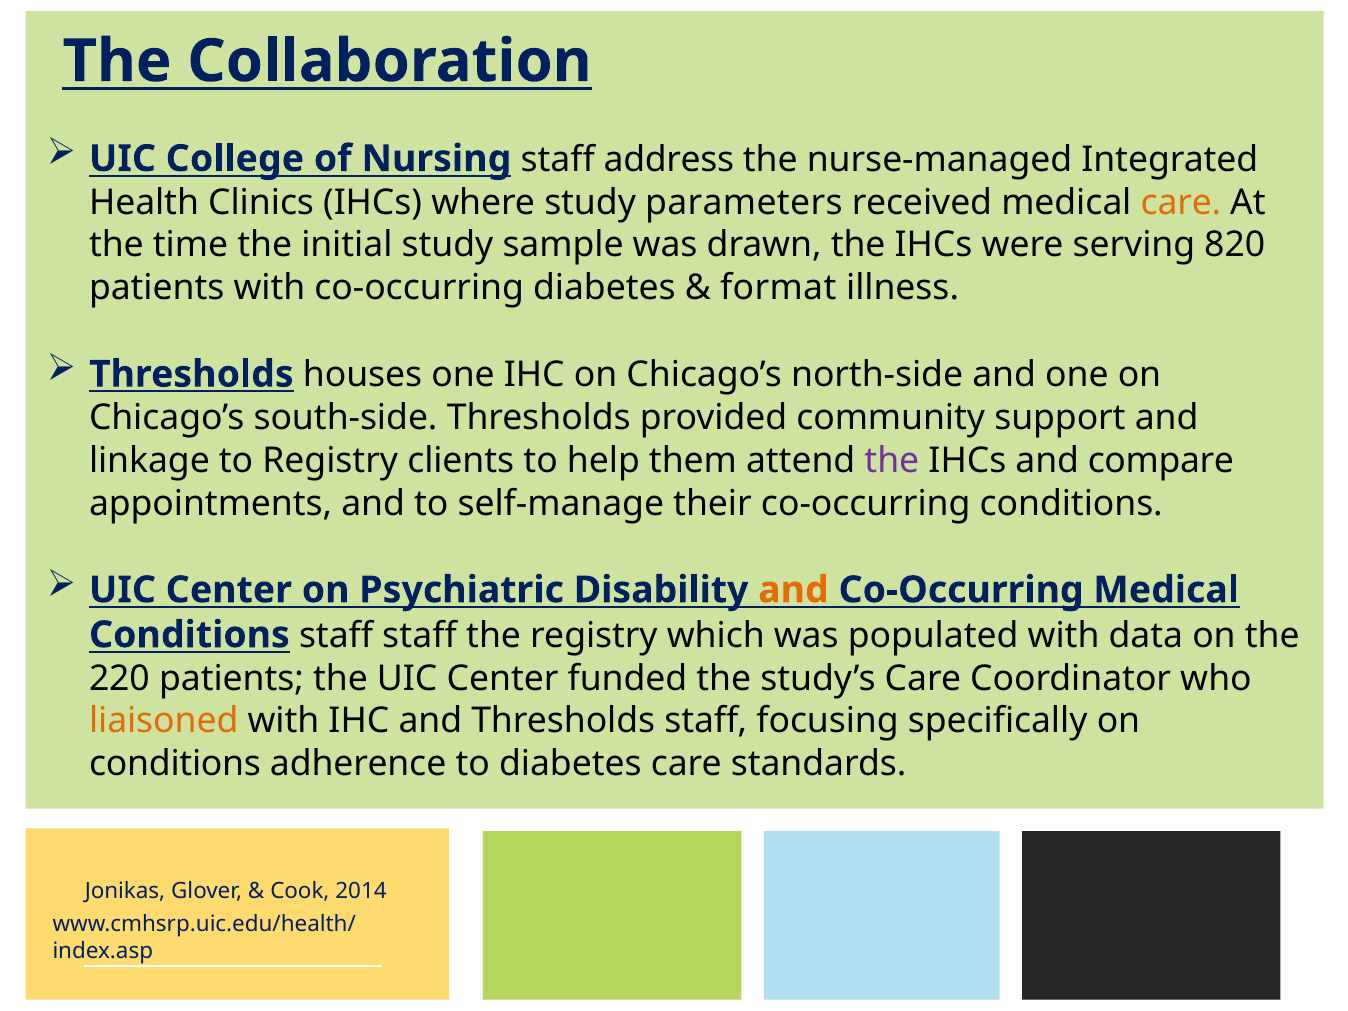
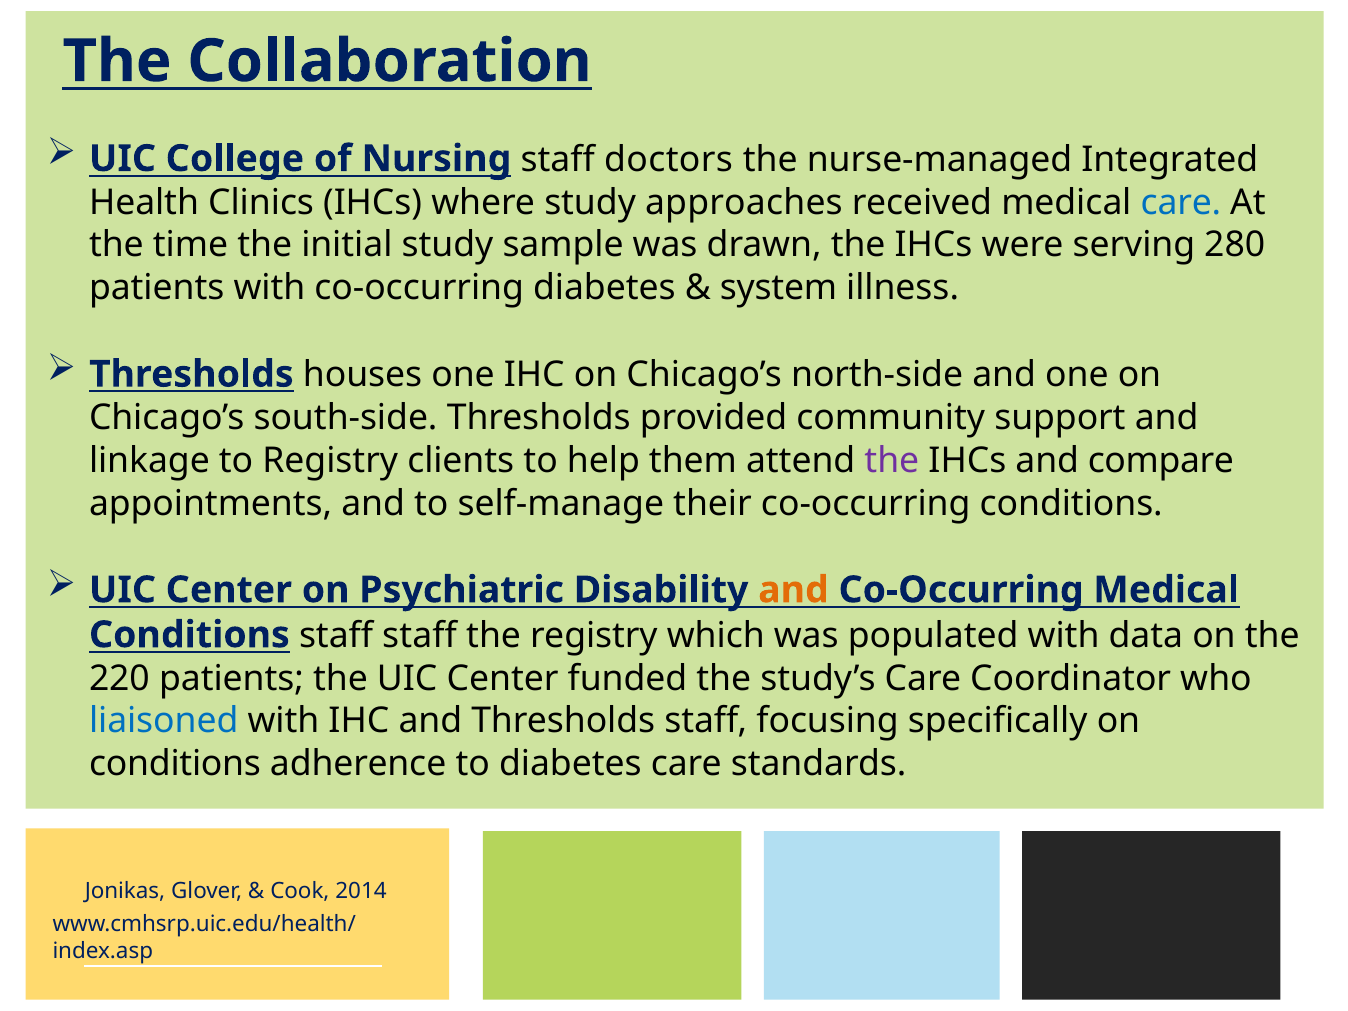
address: address -> doctors (669, 159)
parameters: parameters -> approaches (744, 202)
care colour: orange -> blue (1181, 202)
820: 820 -> 280 (1235, 245)
format: format -> system (779, 288)
liaisoned colour: orange -> blue (164, 721)
